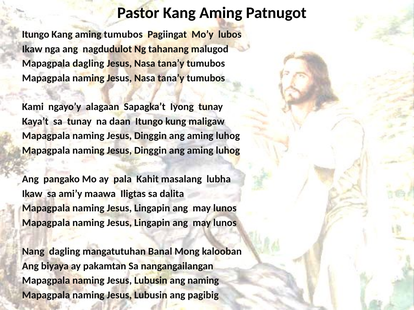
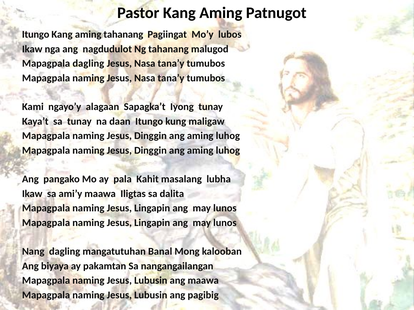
aming tumubos: tumubos -> tahanang (123, 35)
ang naming: naming -> maawa (203, 281)
